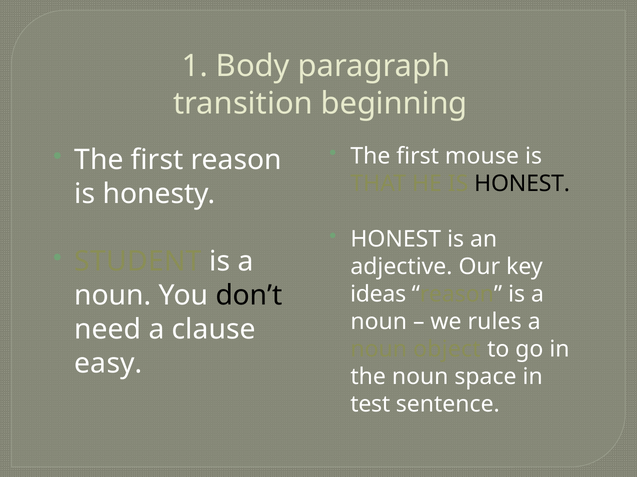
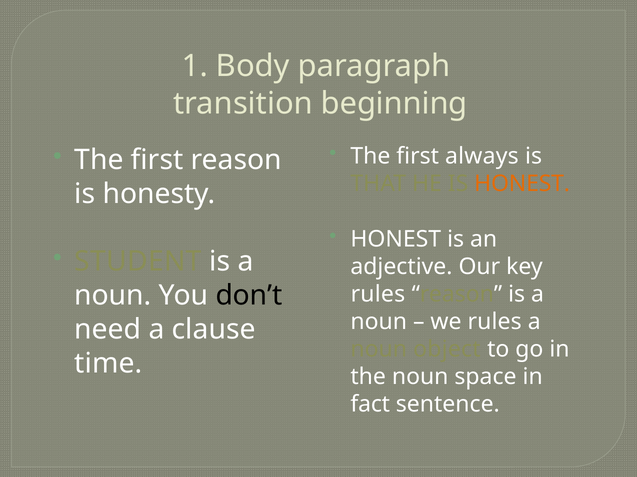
mouse: mouse -> always (482, 157)
HONEST colour: black -> orange (522, 184)
ideas: ideas -> rules (378, 294)
easy: easy -> time (108, 364)
test: test -> fact (370, 405)
